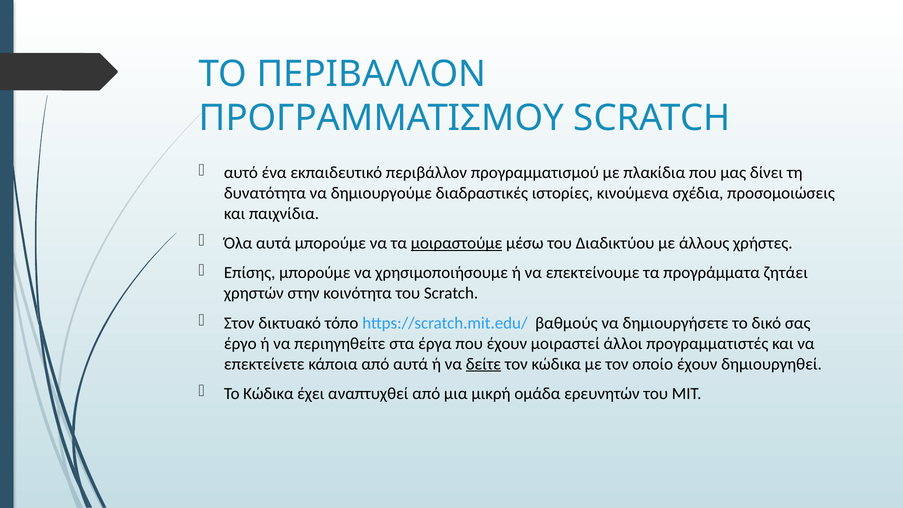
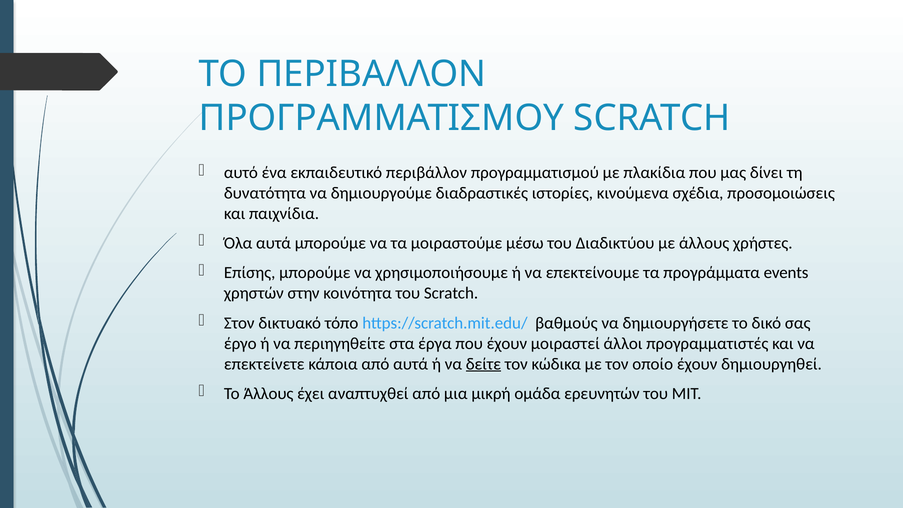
μοιραστούμε underline: present -> none (457, 243)
ζητάει: ζητάει -> events (786, 273)
Το Κώδικα: Κώδικα -> Άλλους (268, 394)
